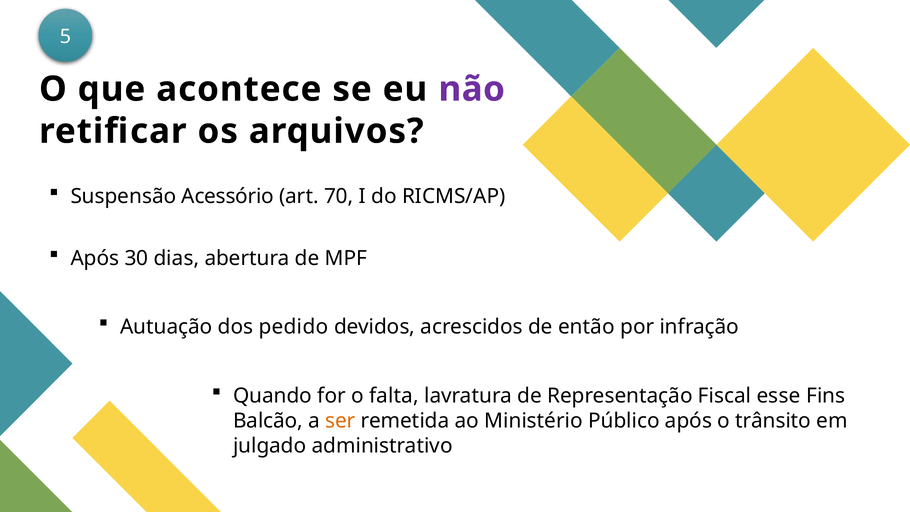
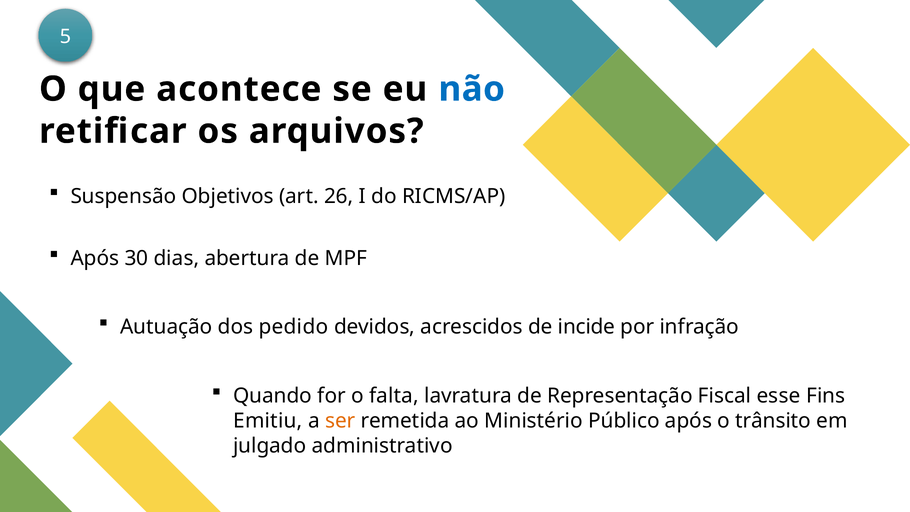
não colour: purple -> blue (472, 89)
Acessório: Acessório -> Objetivos (228, 196)
70: 70 -> 26 (339, 196)
então: então -> incide (587, 327)
Balcão: Balcão -> Emitiu (268, 421)
